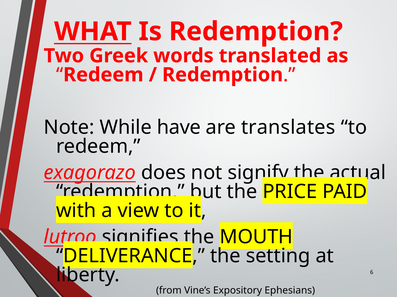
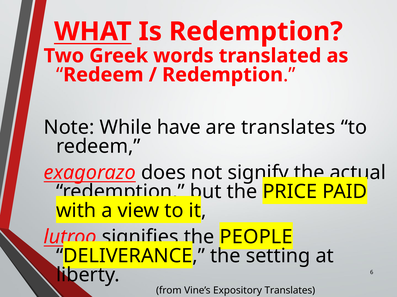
MOUTH: MOUTH -> PEOPLE (256, 237)
Expository Ephesians: Ephesians -> Translates (290, 291)
